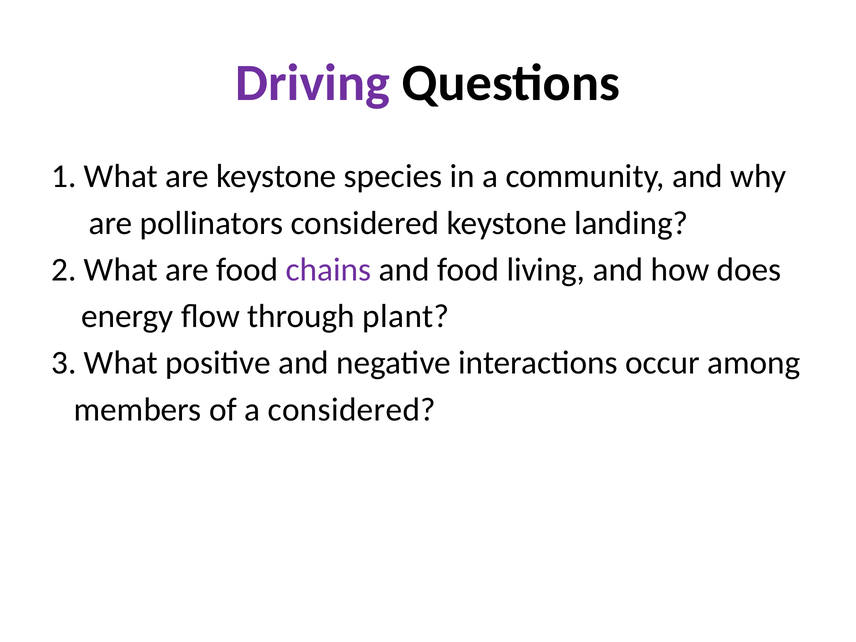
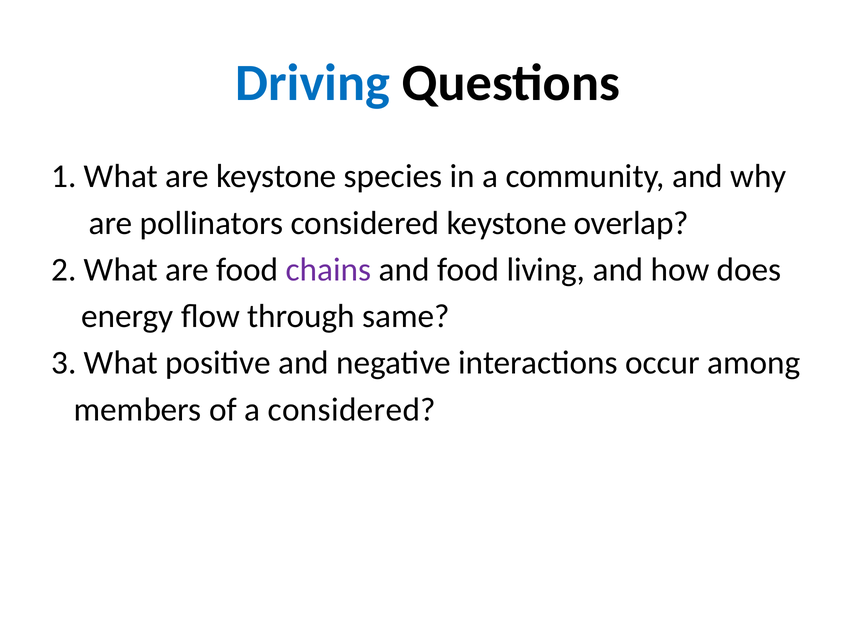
Driving colour: purple -> blue (313, 83)
landing: landing -> overlap (631, 223)
plant: plant -> same (406, 316)
